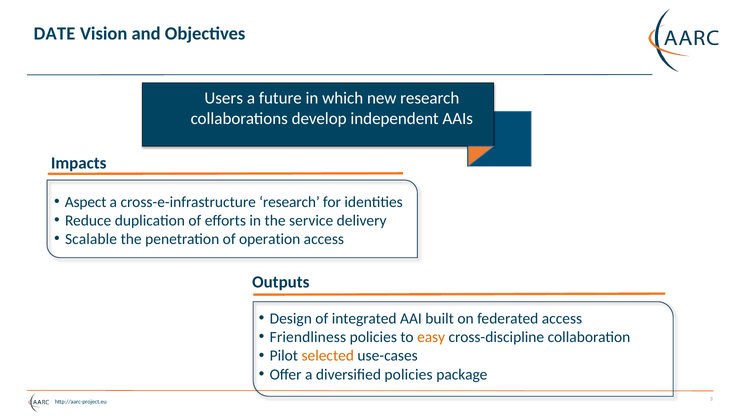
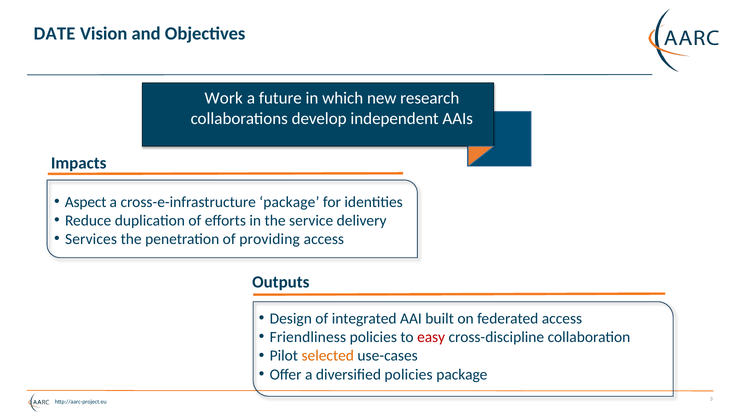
Users: Users -> Work (224, 98)
cross-e-infrastructure research: research -> package (289, 202)
Scalable: Scalable -> Services (91, 239)
operation: operation -> providing (270, 239)
easy colour: orange -> red (431, 337)
